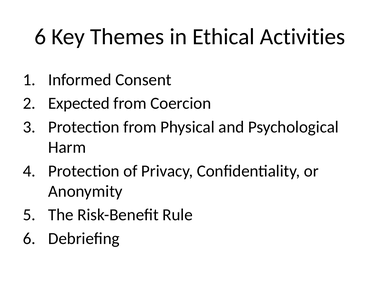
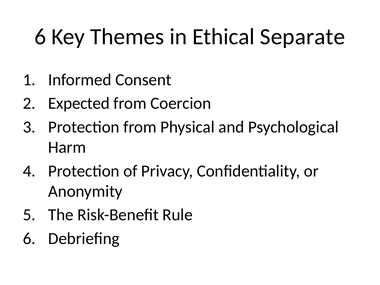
Activities: Activities -> Separate (303, 37)
